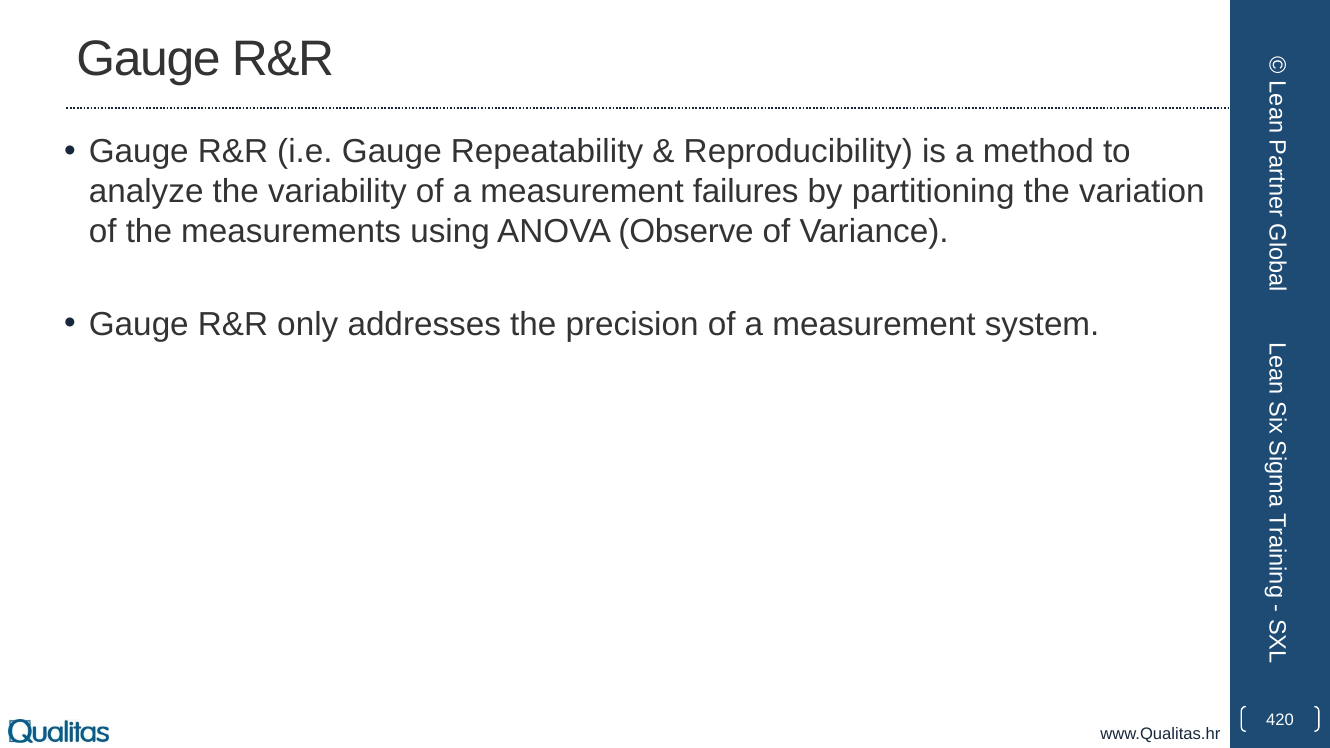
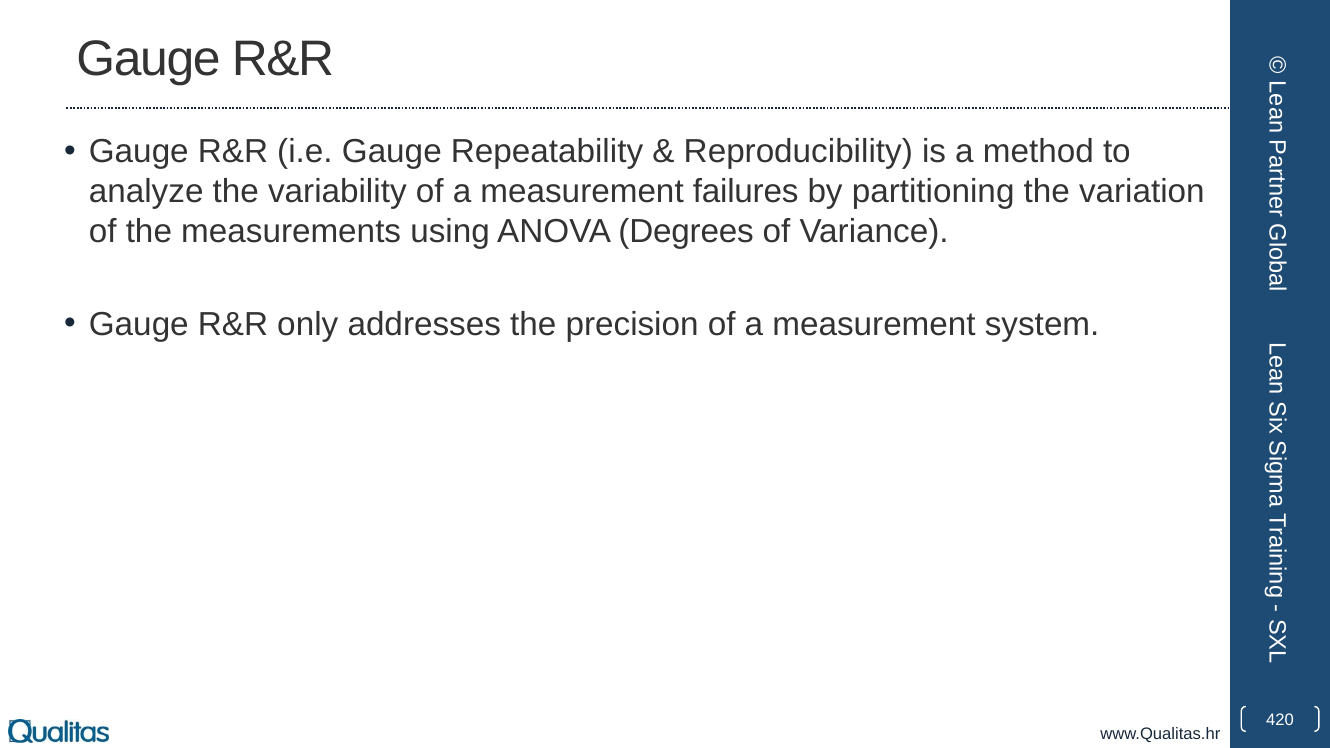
Observe: Observe -> Degrees (686, 232)
